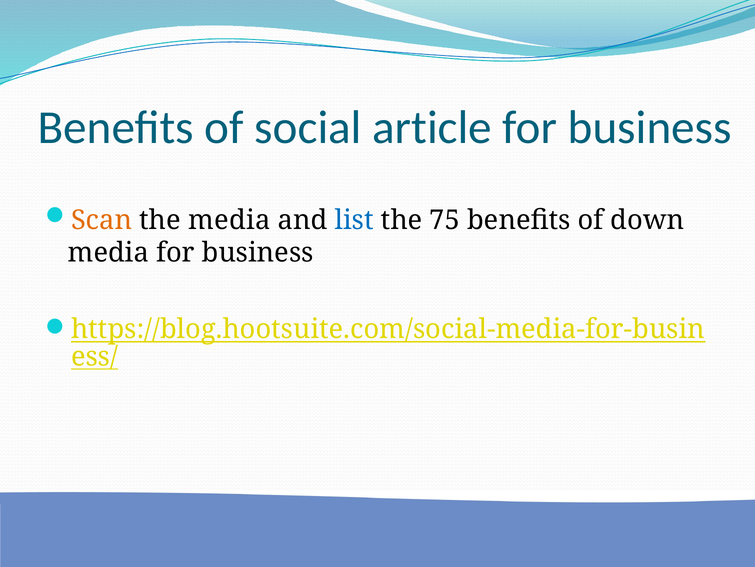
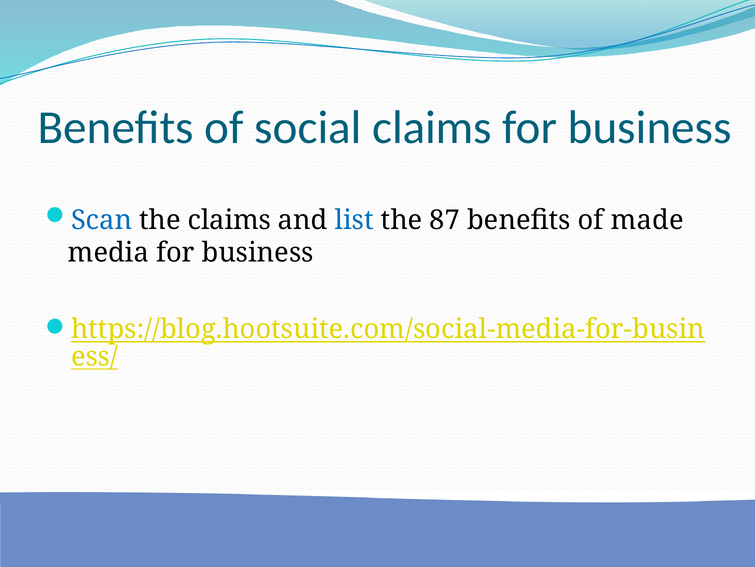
social article: article -> claims (432, 127)
Scan colour: orange -> blue (102, 220)
the media: media -> claims (230, 220)
75: 75 -> 87 (445, 220)
down: down -> made (647, 220)
